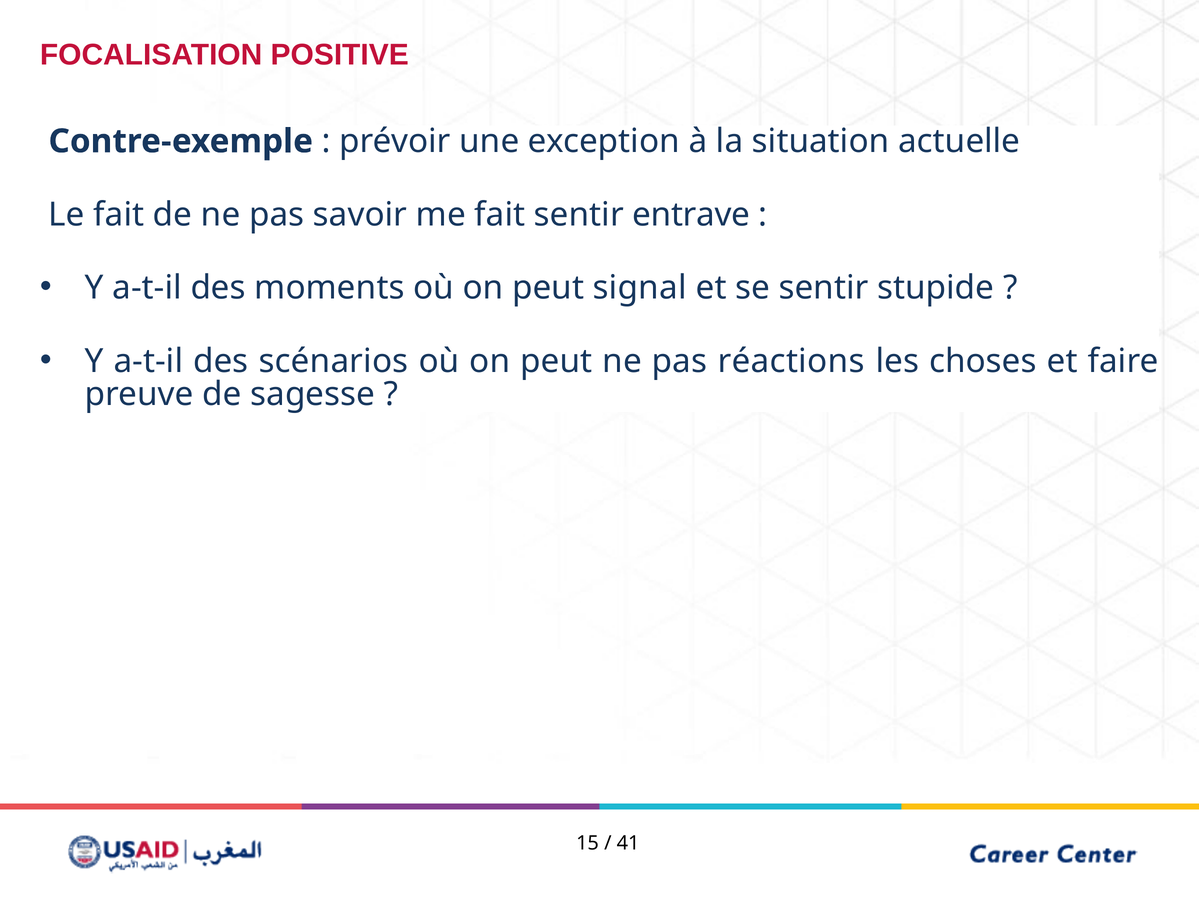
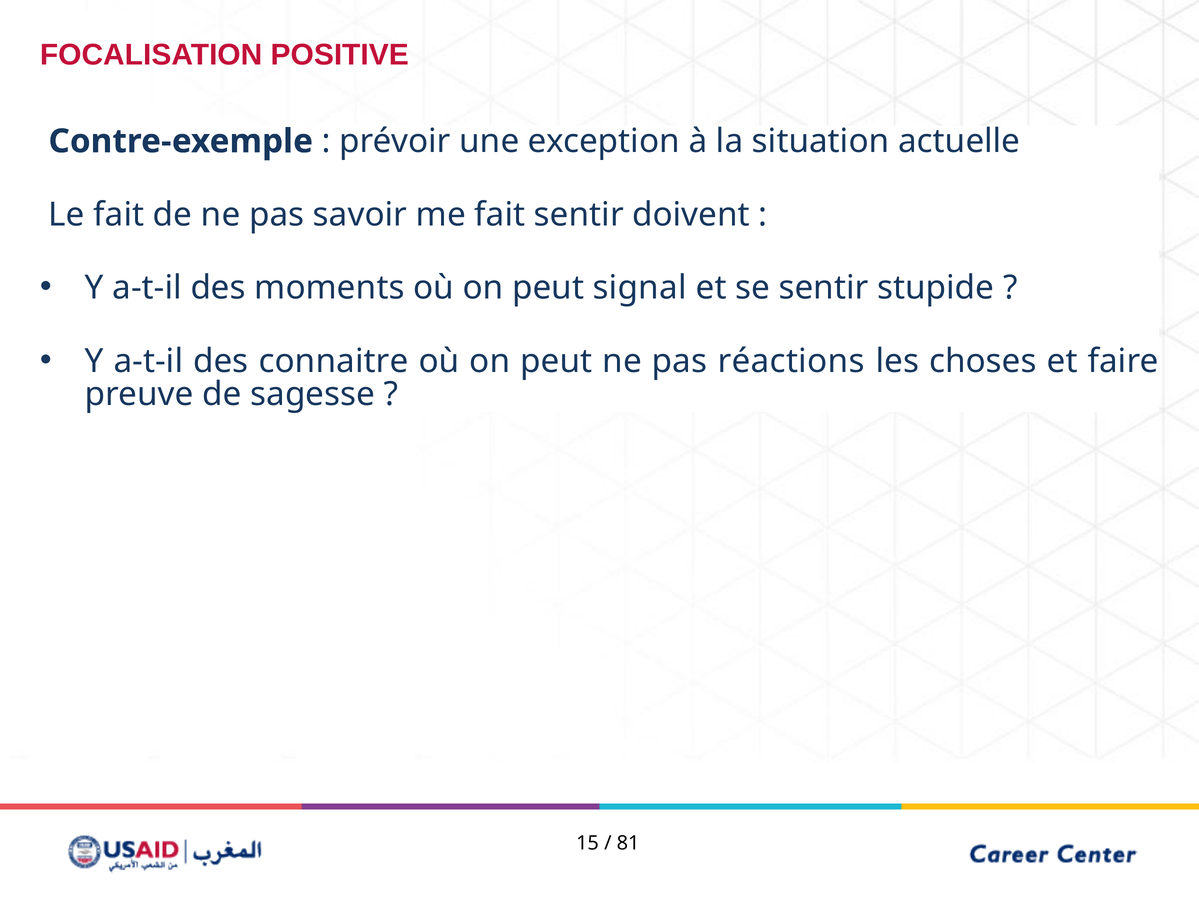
entrave: entrave -> doivent (691, 215)
scénarios: scénarios -> connaitre (334, 361)
41: 41 -> 81 (628, 844)
